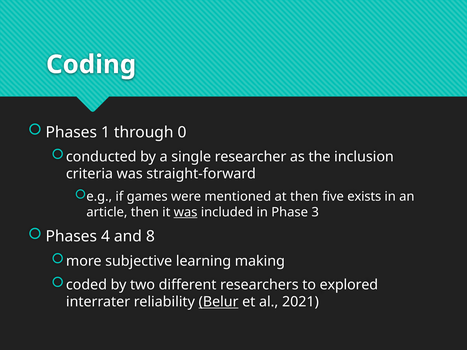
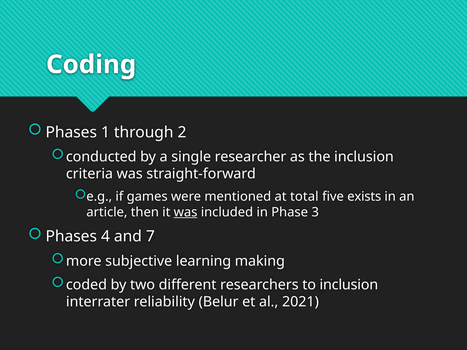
0: 0 -> 2 (182, 132)
at then: then -> total (304, 197)
8: 8 -> 7 (150, 237)
to explored: explored -> inclusion (349, 285)
Belur underline: present -> none (219, 302)
